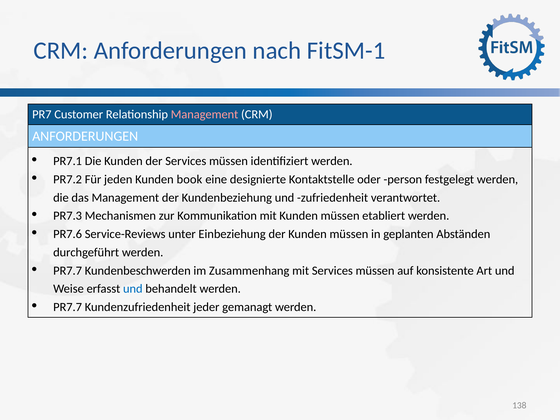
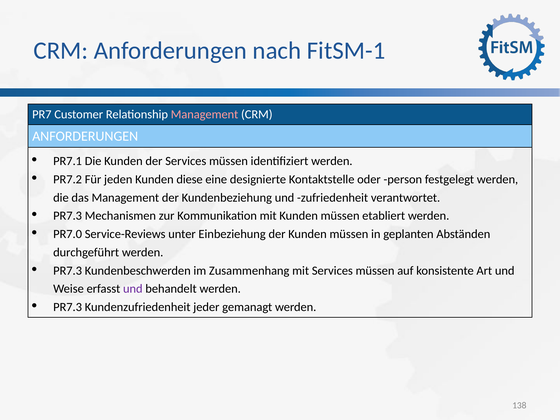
book: book -> diese (190, 179)
PR7.6: PR7.6 -> PR7.0 (68, 234)
PR7.7: PR7.7 -> PR7.3 (68, 271)
und colour: blue -> purple (133, 289)
PR7.7: PR7.7 -> PR7.3 (68, 307)
